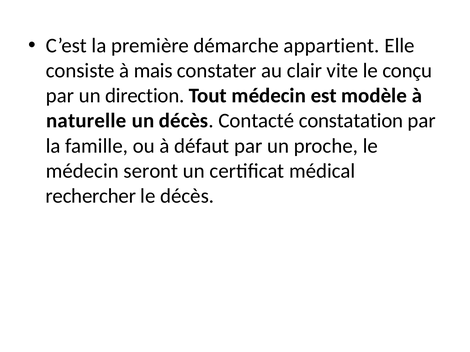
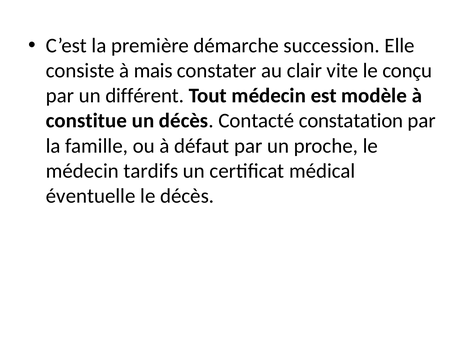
appartient: appartient -> succession (332, 46)
direction: direction -> différent (145, 96)
naturelle: naturelle -> constitue (86, 121)
seront: seront -> tardifs (151, 171)
rechercher: rechercher -> éventuelle (91, 196)
